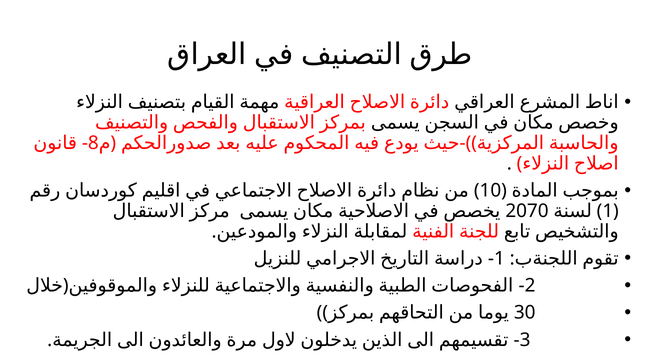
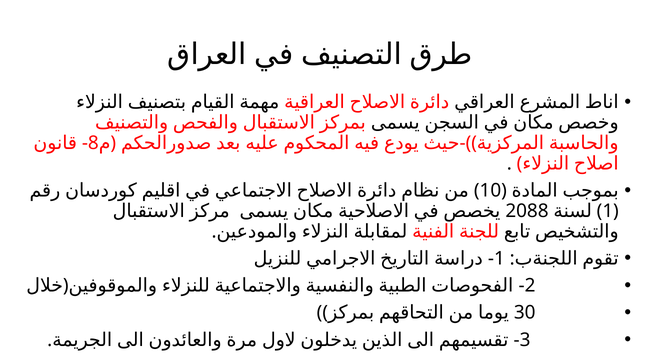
2070: 2070 -> 2088 (527, 211)
